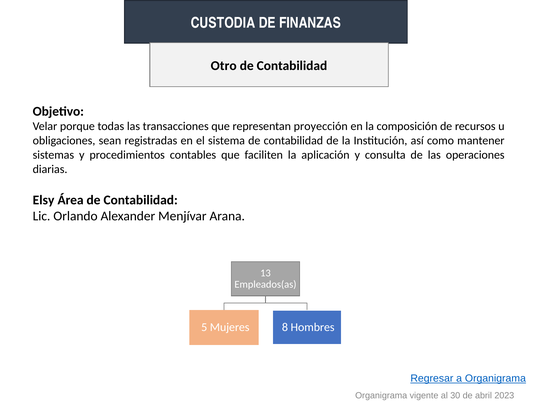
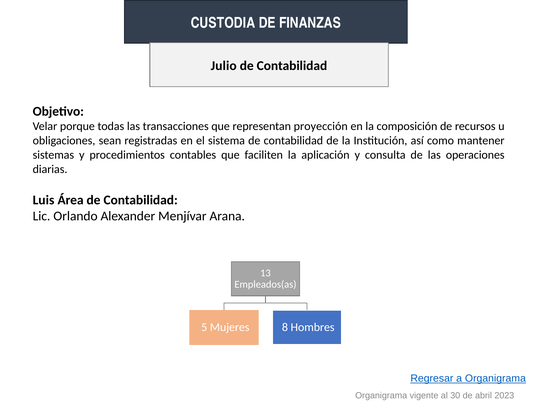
Otro: Otro -> Julio (224, 66)
Elsy: Elsy -> Luis (44, 200)
